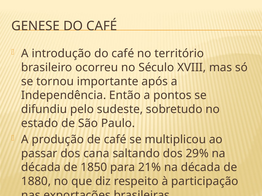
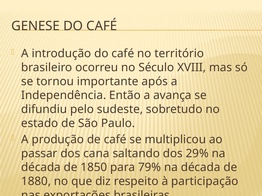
pontos: pontos -> avança (172, 96)
21%: 21% -> 79% (150, 168)
